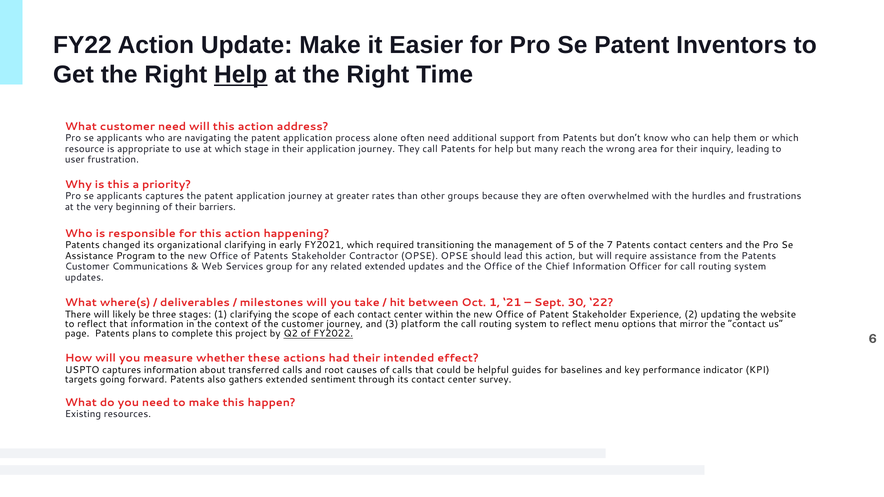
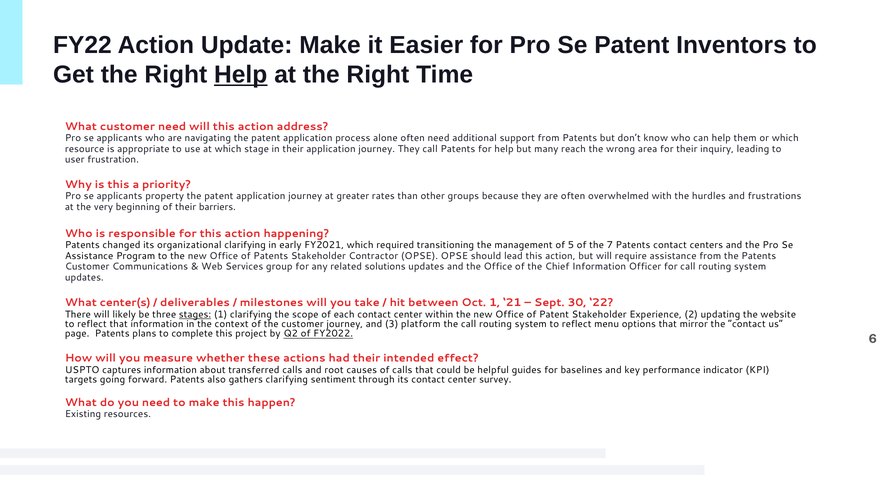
applicants captures: captures -> property (165, 196)
related extended: extended -> solutions (385, 267)
where(s: where(s -> center(s (125, 303)
stages underline: none -> present (195, 315)
gathers extended: extended -> clarifying (287, 380)
